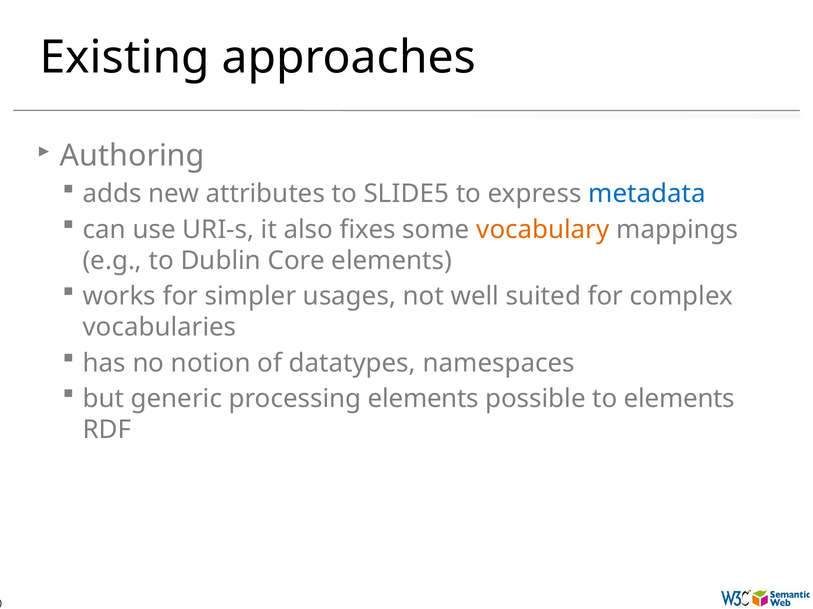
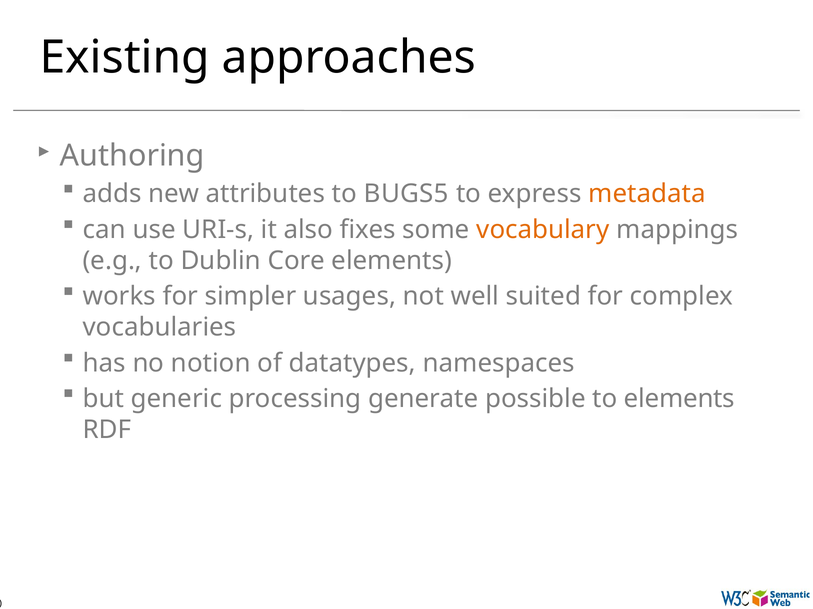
SLIDE5: SLIDE5 -> BUGS5 (406, 194)
metadata colour: blue -> orange (647, 194)
processing elements: elements -> generate (423, 399)
